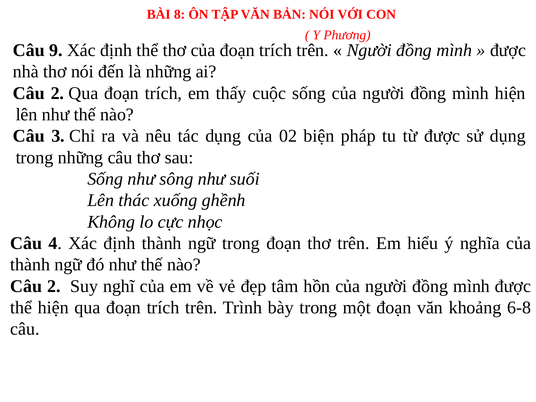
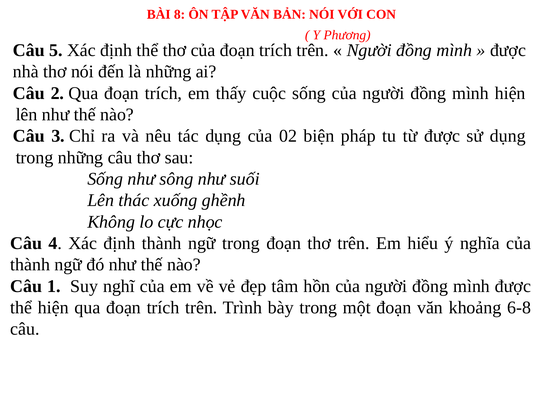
9: 9 -> 5 (56, 50)
2: 2 -> 1 (54, 286)
